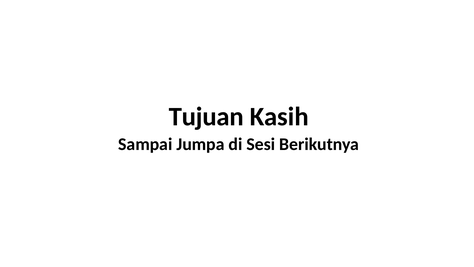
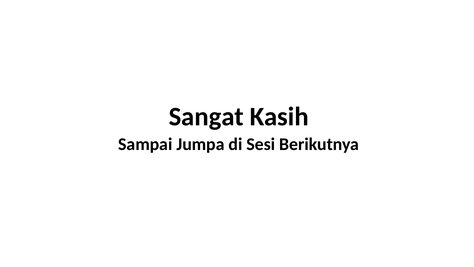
Tujuan: Tujuan -> Sangat (206, 117)
